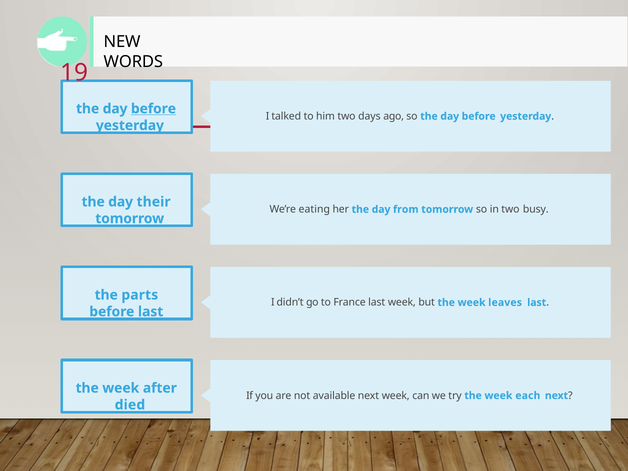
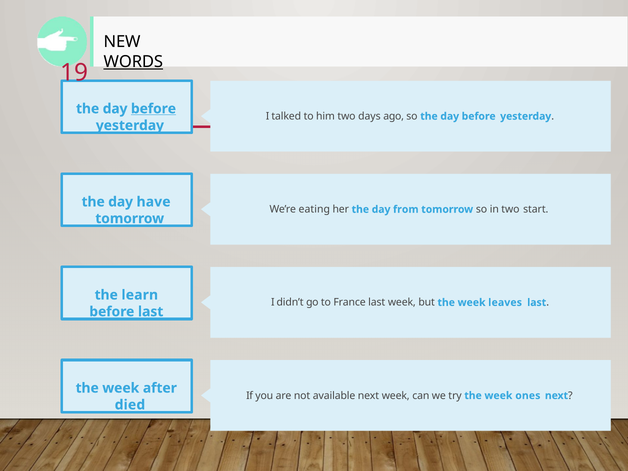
WORDS underline: none -> present (133, 62)
their: their -> have (154, 202)
busy: busy -> start (536, 209)
parts: parts -> learn (140, 295)
each: each -> ones (528, 396)
